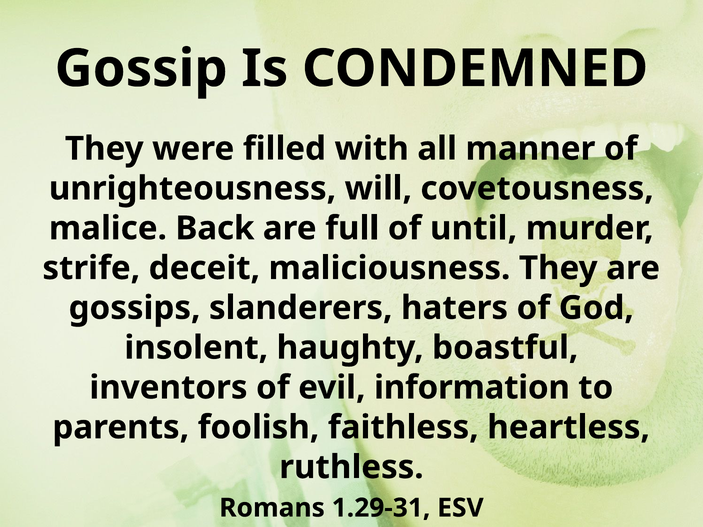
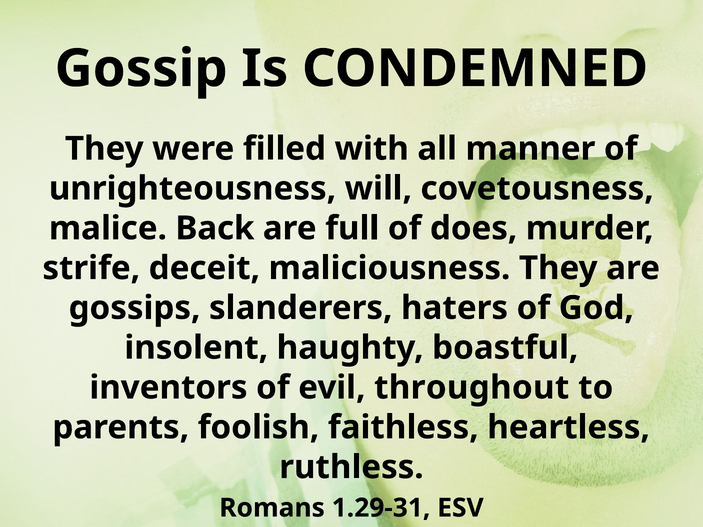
until: until -> does (474, 228)
information: information -> throughout (472, 388)
